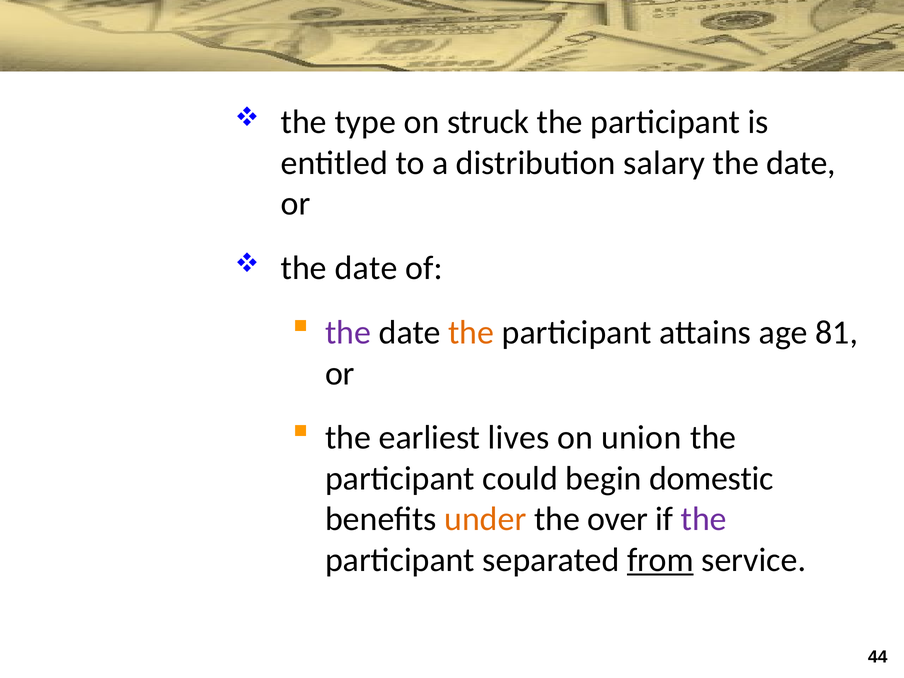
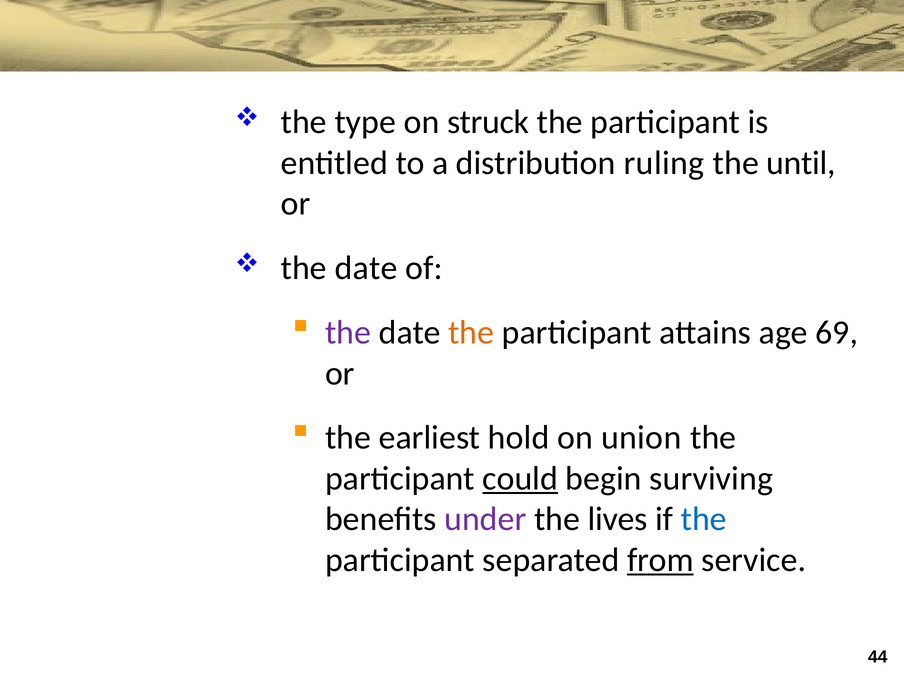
salary: salary -> ruling (664, 163)
date: date -> until (801, 163)
81: 81 -> 69 (837, 333)
lives: lives -> hold (519, 438)
could underline: none -> present (520, 478)
domestic: domestic -> surviving (711, 478)
under colour: orange -> purple (485, 519)
over: over -> lives (618, 519)
the colour: purple -> blue (704, 519)
